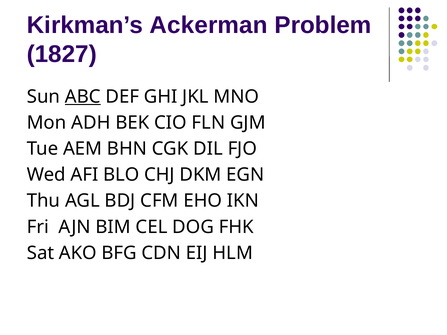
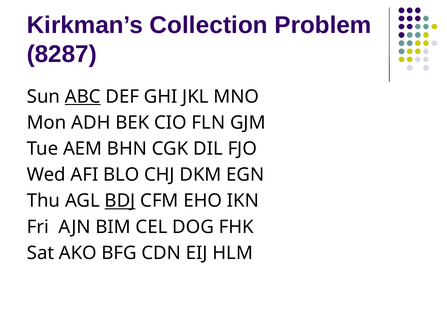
Ackerman: Ackerman -> Collection (209, 25)
1827: 1827 -> 8287 (62, 54)
BDJ underline: none -> present (120, 201)
